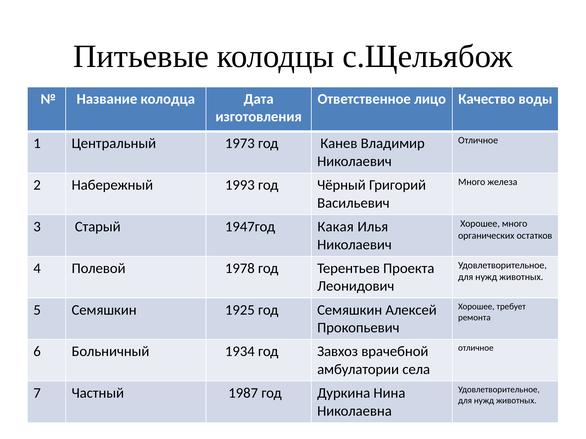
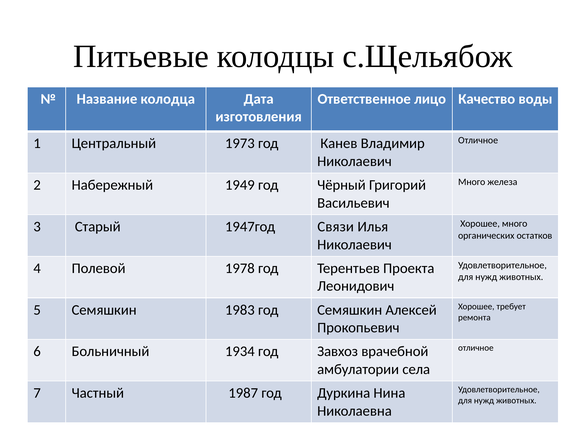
1993: 1993 -> 1949 (240, 185)
Какая: Какая -> Связи (336, 227)
1925: 1925 -> 1983 (240, 310)
